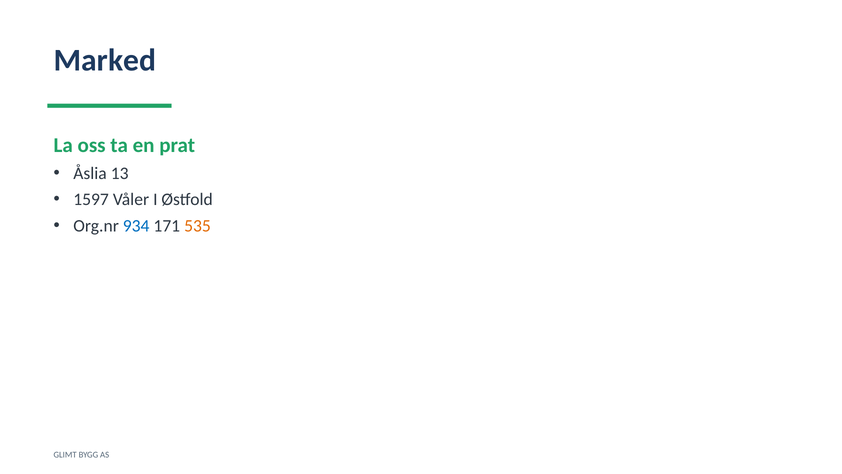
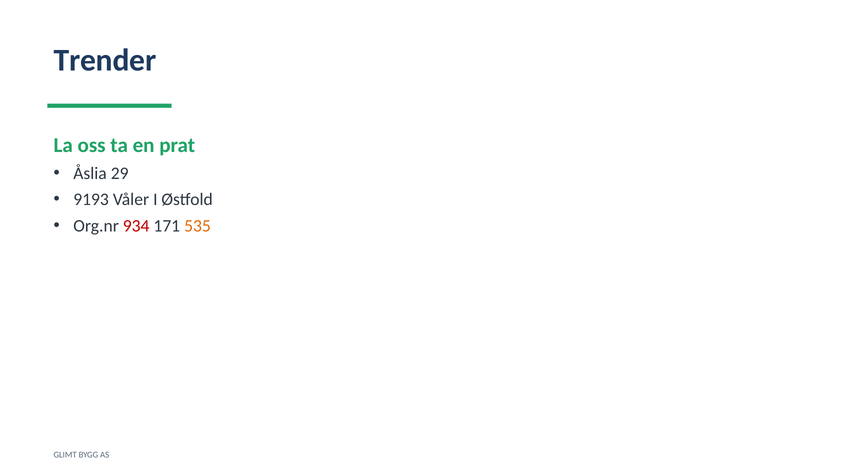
Marked: Marked -> Trender (105, 60)
13: 13 -> 29 (120, 173)
1597: 1597 -> 9193 (91, 199)
934 colour: blue -> red (136, 226)
